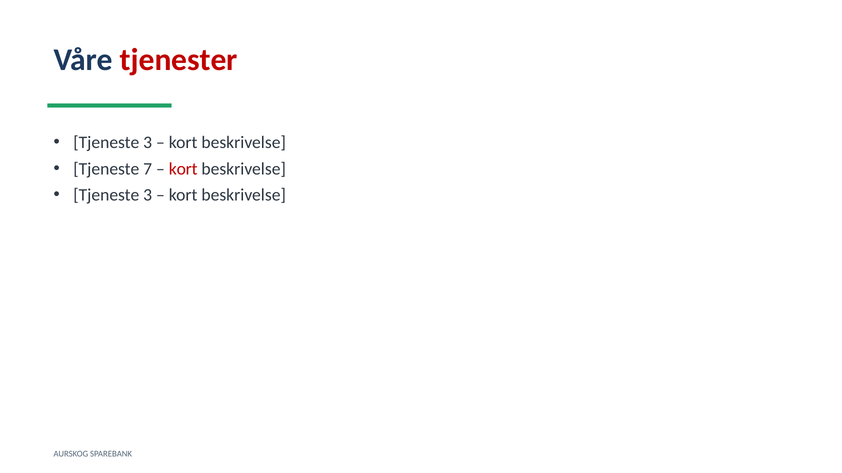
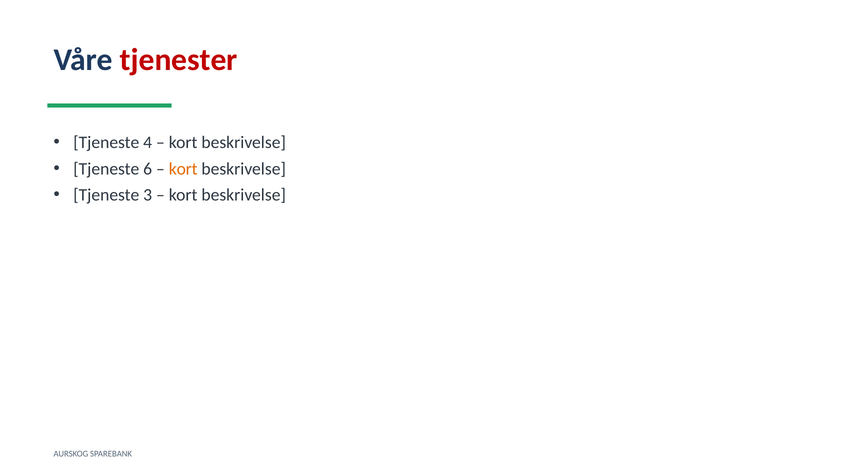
3: 3 -> 4 (148, 143)
7: 7 -> 6 (148, 169)
kort colour: red -> orange (183, 169)
